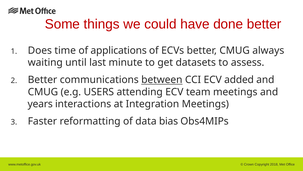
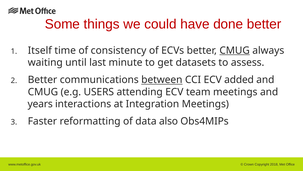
Does: Does -> Itself (40, 50)
applications: applications -> consistency (119, 50)
CMUG underline: none -> present (235, 50)
bias: bias -> also (169, 121)
